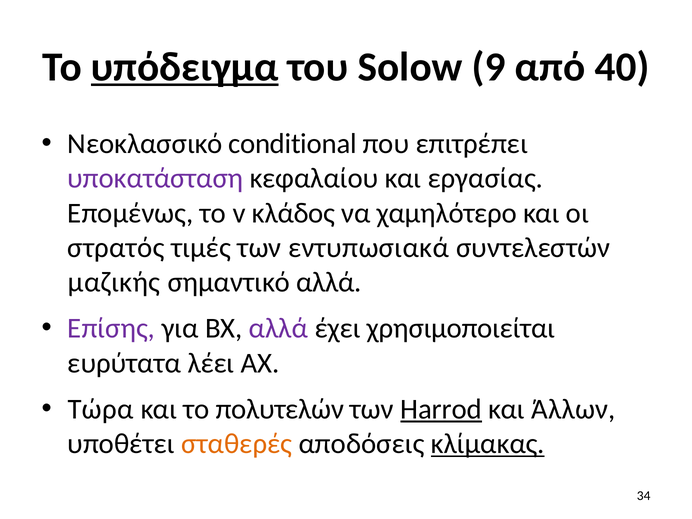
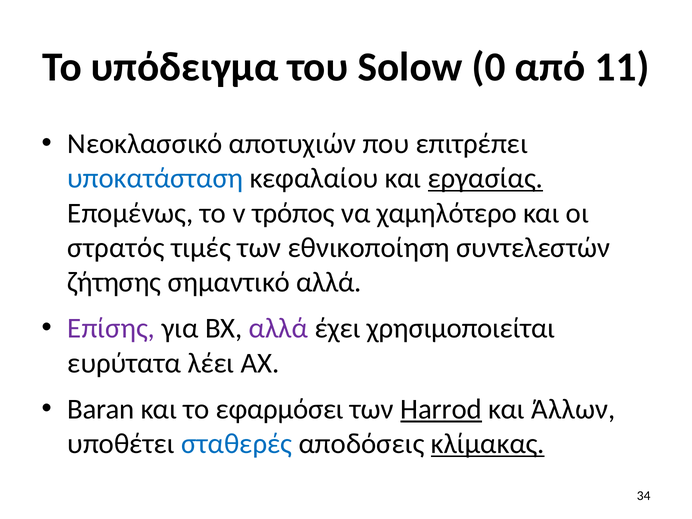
υπόδειγμα underline: present -> none (185, 67)
9: 9 -> 0 (489, 67)
40: 40 -> 11 (622, 67)
conditional: conditional -> αποτυχιών (292, 144)
υποκατάσταση colour: purple -> blue (155, 178)
εργασίας underline: none -> present (485, 178)
κλάδος: κλάδος -> τρόπος (293, 213)
εντυπωσιακά: εντυπωσιακά -> εθνικοποίηση (369, 248)
μαζικής: μαζικής -> ζήτησης (114, 282)
Τώρα: Τώρα -> Baran (101, 409)
πολυτελών: πολυτελών -> εφαρμόσει (280, 409)
σταθερές colour: orange -> blue (237, 444)
